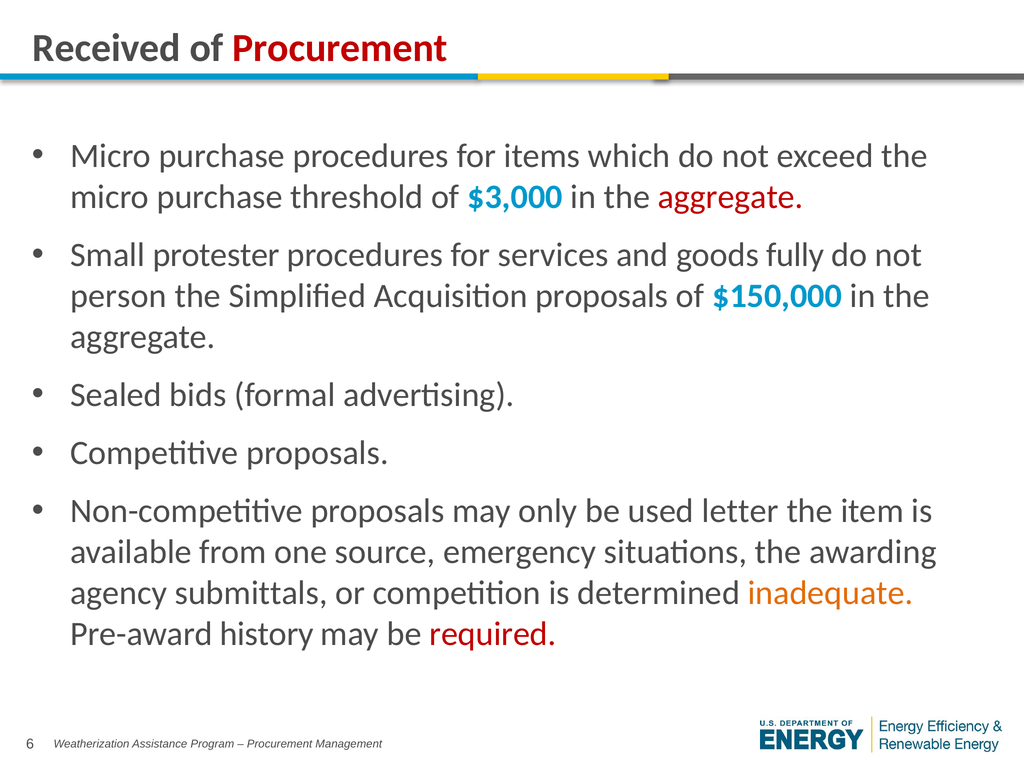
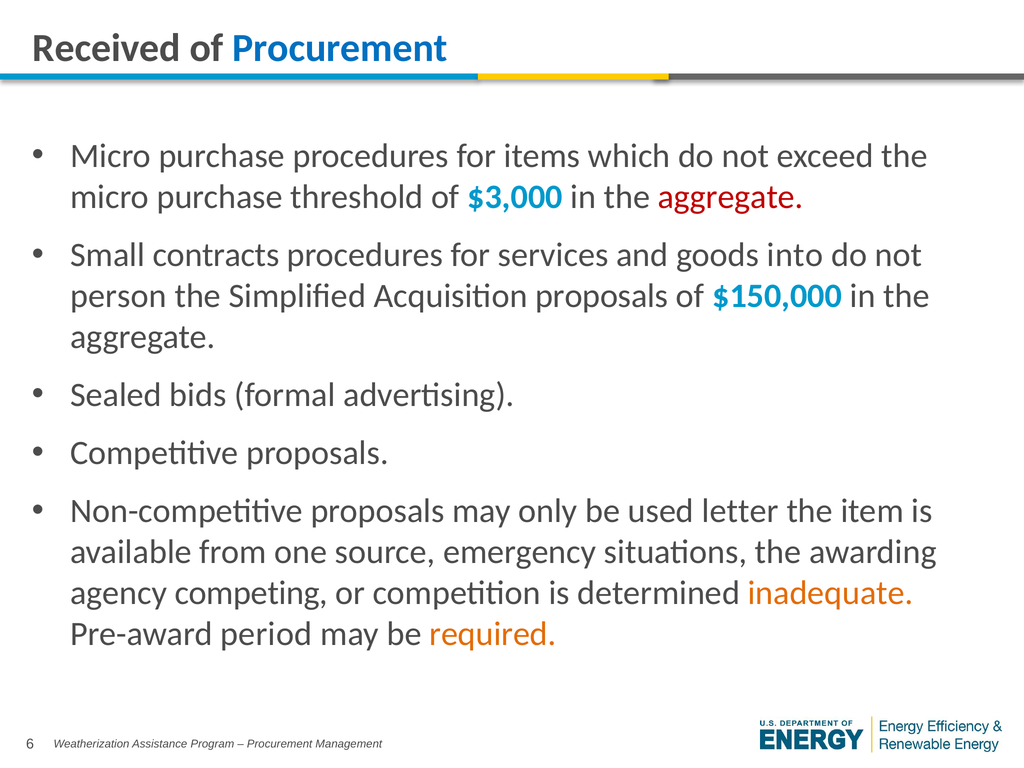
Procurement colour: red -> blue (340, 48)
protester: protester -> contracts (216, 255)
fully: fully -> into (795, 255)
submittals: submittals -> competing (251, 593)
history: history -> period (266, 634)
required colour: red -> orange (493, 634)
